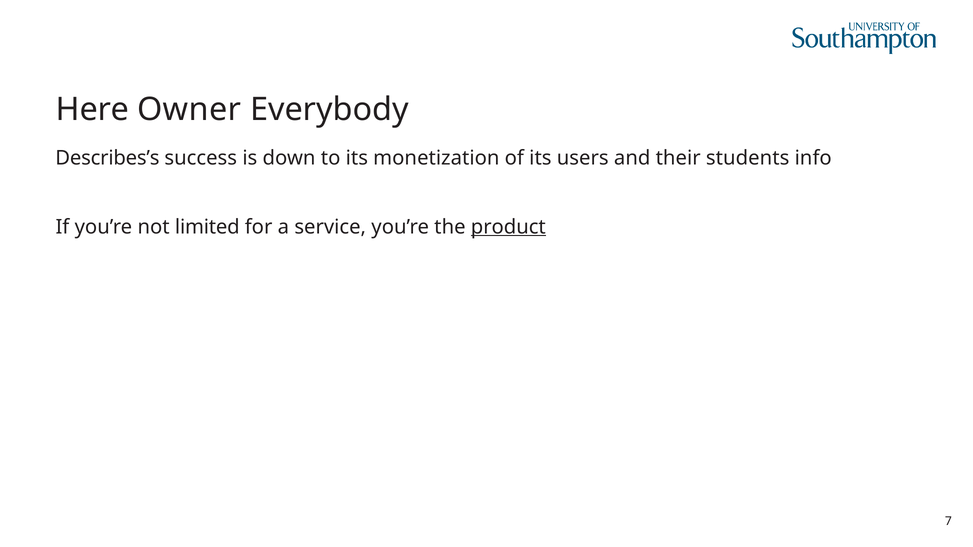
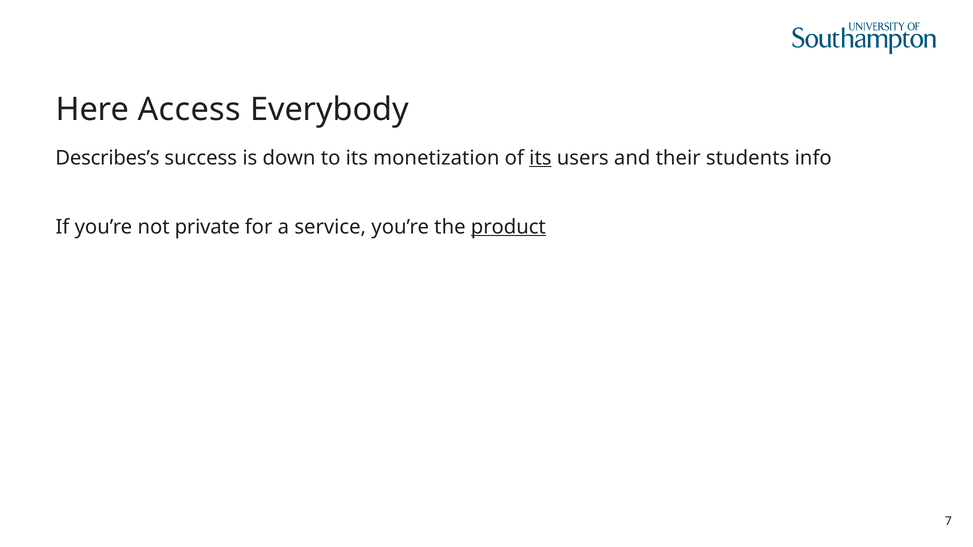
Owner: Owner -> Access (189, 109)
its underline: none -> present (540, 158)
limited: limited -> private (207, 227)
